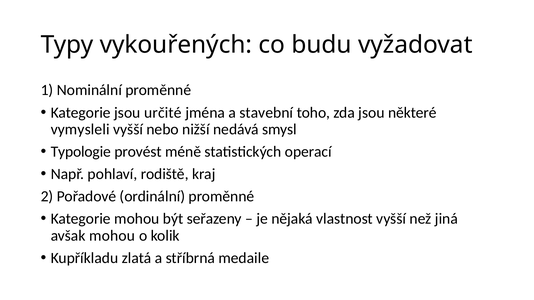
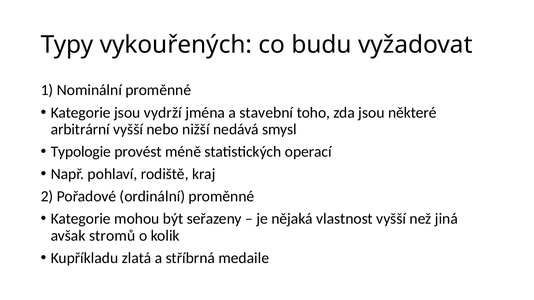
určité: určité -> vydrží (163, 113)
vymysleli: vymysleli -> arbitrární (80, 129)
avšak mohou: mohou -> stromů (112, 236)
